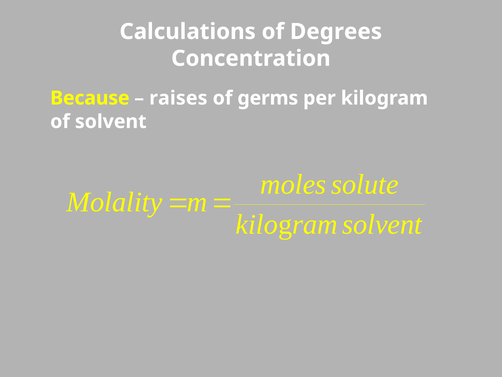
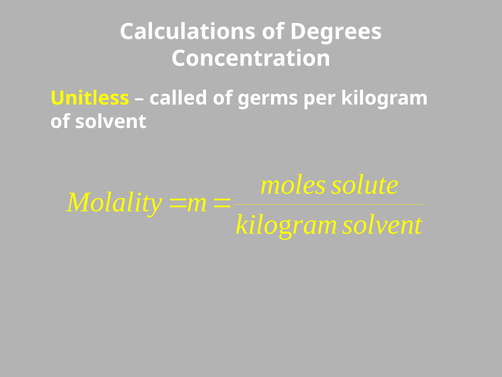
Because: Because -> Unitless (90, 98)
raises: raises -> called (178, 98)
